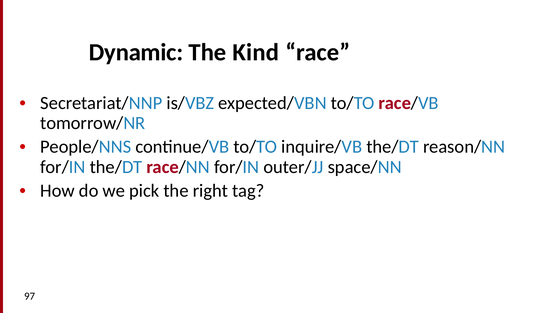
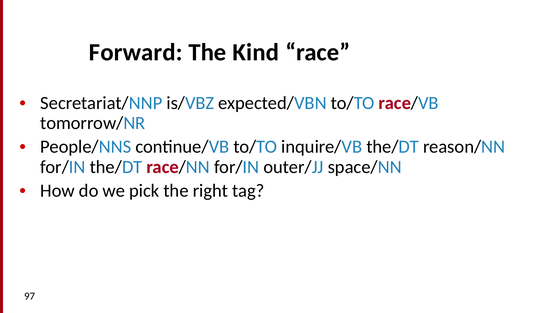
Dynamic: Dynamic -> Forward (136, 52)
